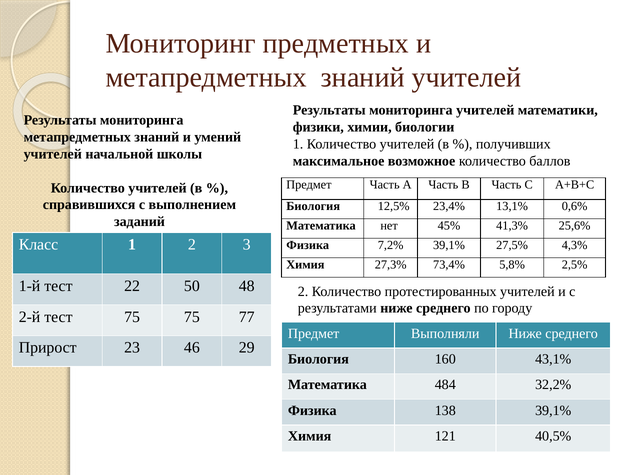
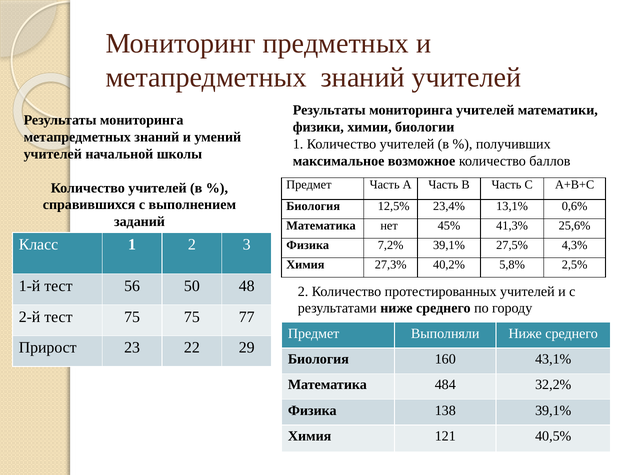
73,4%: 73,4% -> 40,2% (449, 265)
22: 22 -> 56 (132, 286)
46: 46 -> 22 (192, 348)
